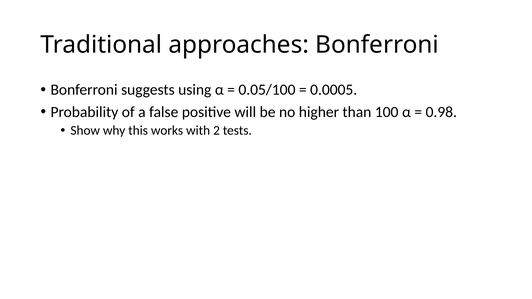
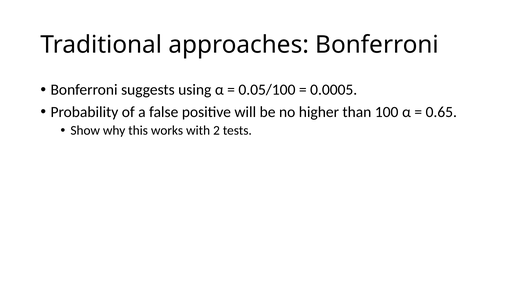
0.98: 0.98 -> 0.65 (441, 112)
